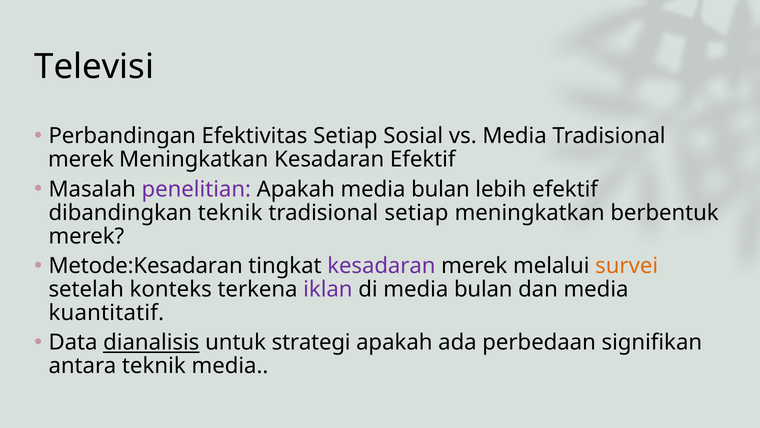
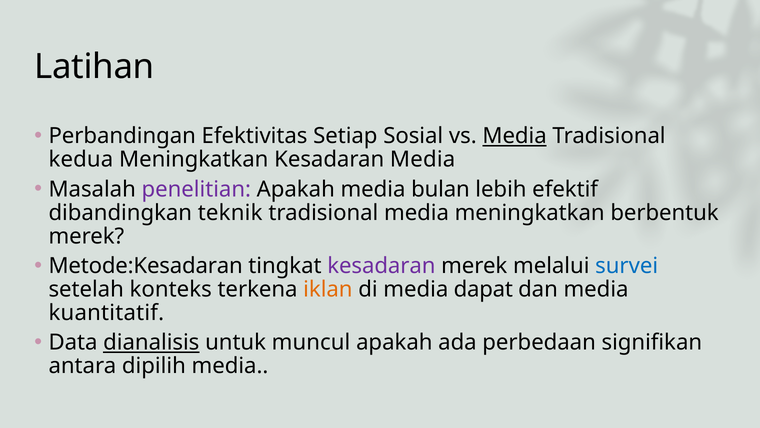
Televisi: Televisi -> Latihan (94, 67)
Media underline: none -> present (515, 136)
merek: merek -> kedua (81, 159)
Kesadaran Efektif: Efektif -> Media (423, 159)
tradisional setiap: setiap -> media (417, 213)
survei colour: orange -> blue (627, 266)
iklan colour: purple -> orange (328, 289)
di media bulan: bulan -> dapat (483, 289)
strategi: strategi -> muncul (311, 342)
antara teknik: teknik -> dipilih (154, 366)
